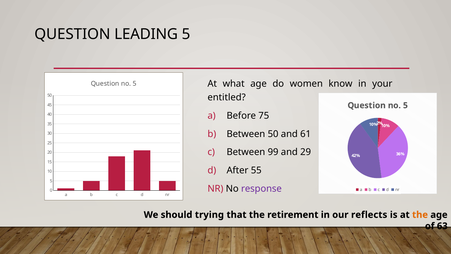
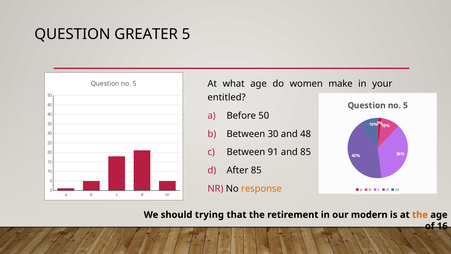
LEADING: LEADING -> GREATER (146, 34)
know: know -> make (341, 84)
Before 75: 75 -> 50 (264, 116)
Between 50: 50 -> 30 (273, 134)
61: 61 -> 48 (306, 134)
99: 99 -> 91 (273, 152)
and 29: 29 -> 85 (306, 152)
After 55: 55 -> 85 (256, 170)
response colour: purple -> orange (261, 189)
reflects: reflects -> modern (369, 215)
63: 63 -> 16 (442, 226)
